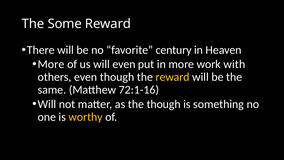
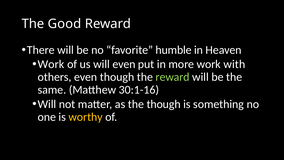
Some: Some -> Good (65, 24)
century: century -> humble (174, 50)
More: More -> Work (51, 64)
reward colour: yellow -> light green (173, 77)
72:1-16: 72:1-16 -> 30:1-16 (139, 90)
